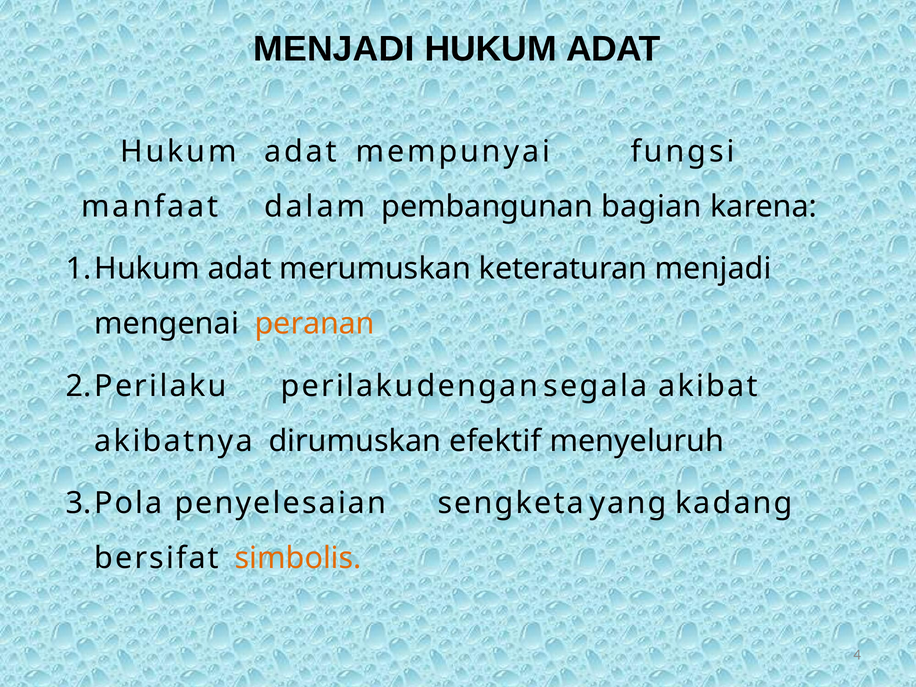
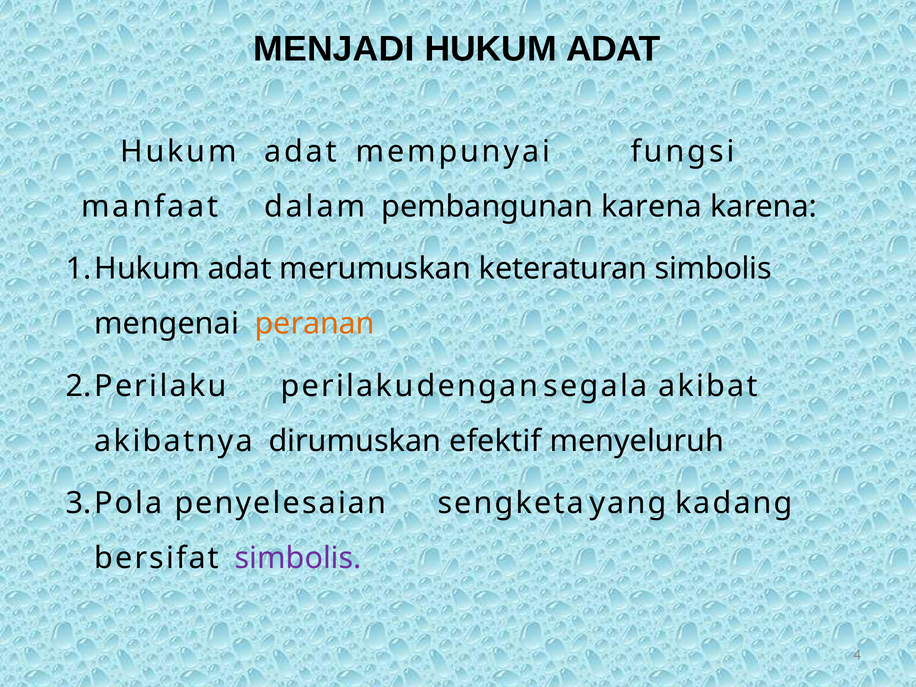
pembangunan bagian: bagian -> karena (651, 206)
keteraturan menjadi: menjadi -> simbolis (713, 269)
simbolis colour: orange -> purple (298, 558)
